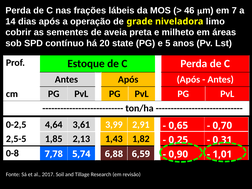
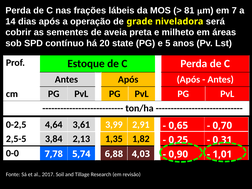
46: 46 -> 81 (189, 11)
limo: limo -> será (215, 21)
1,85: 1,85 -> 3,84 (54, 139)
1,43: 1,43 -> 1,35 (114, 139)
0-8: 0-8 -> 0-0 (12, 153)
6,59: 6,59 -> 4,03 (141, 154)
